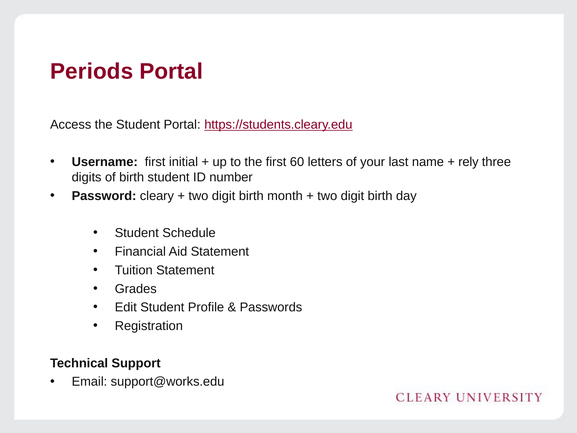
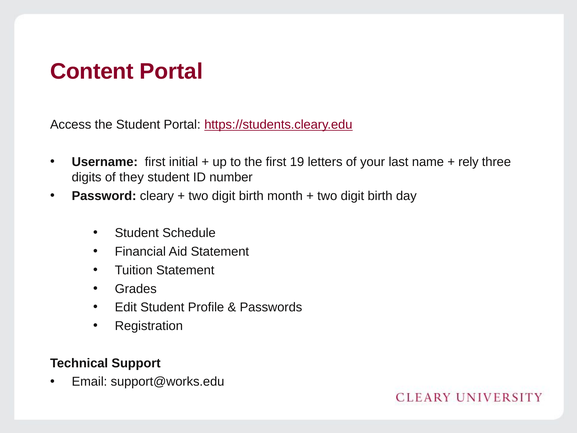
Periods: Periods -> Content (92, 71)
60: 60 -> 19 (297, 162)
of birth: birth -> they (132, 177)
